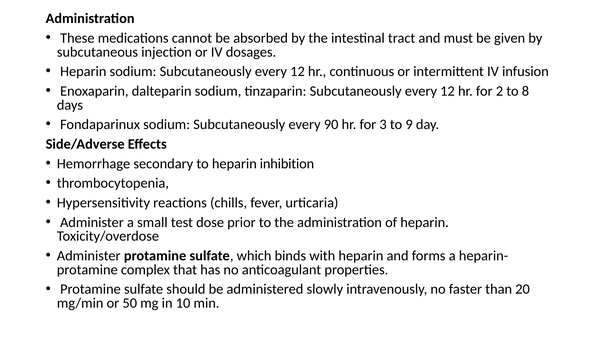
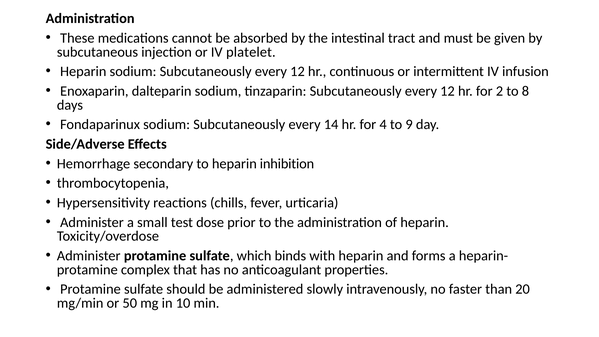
dosages: dosages -> platelet (251, 52)
90: 90 -> 14 (331, 125)
3: 3 -> 4 (383, 125)
